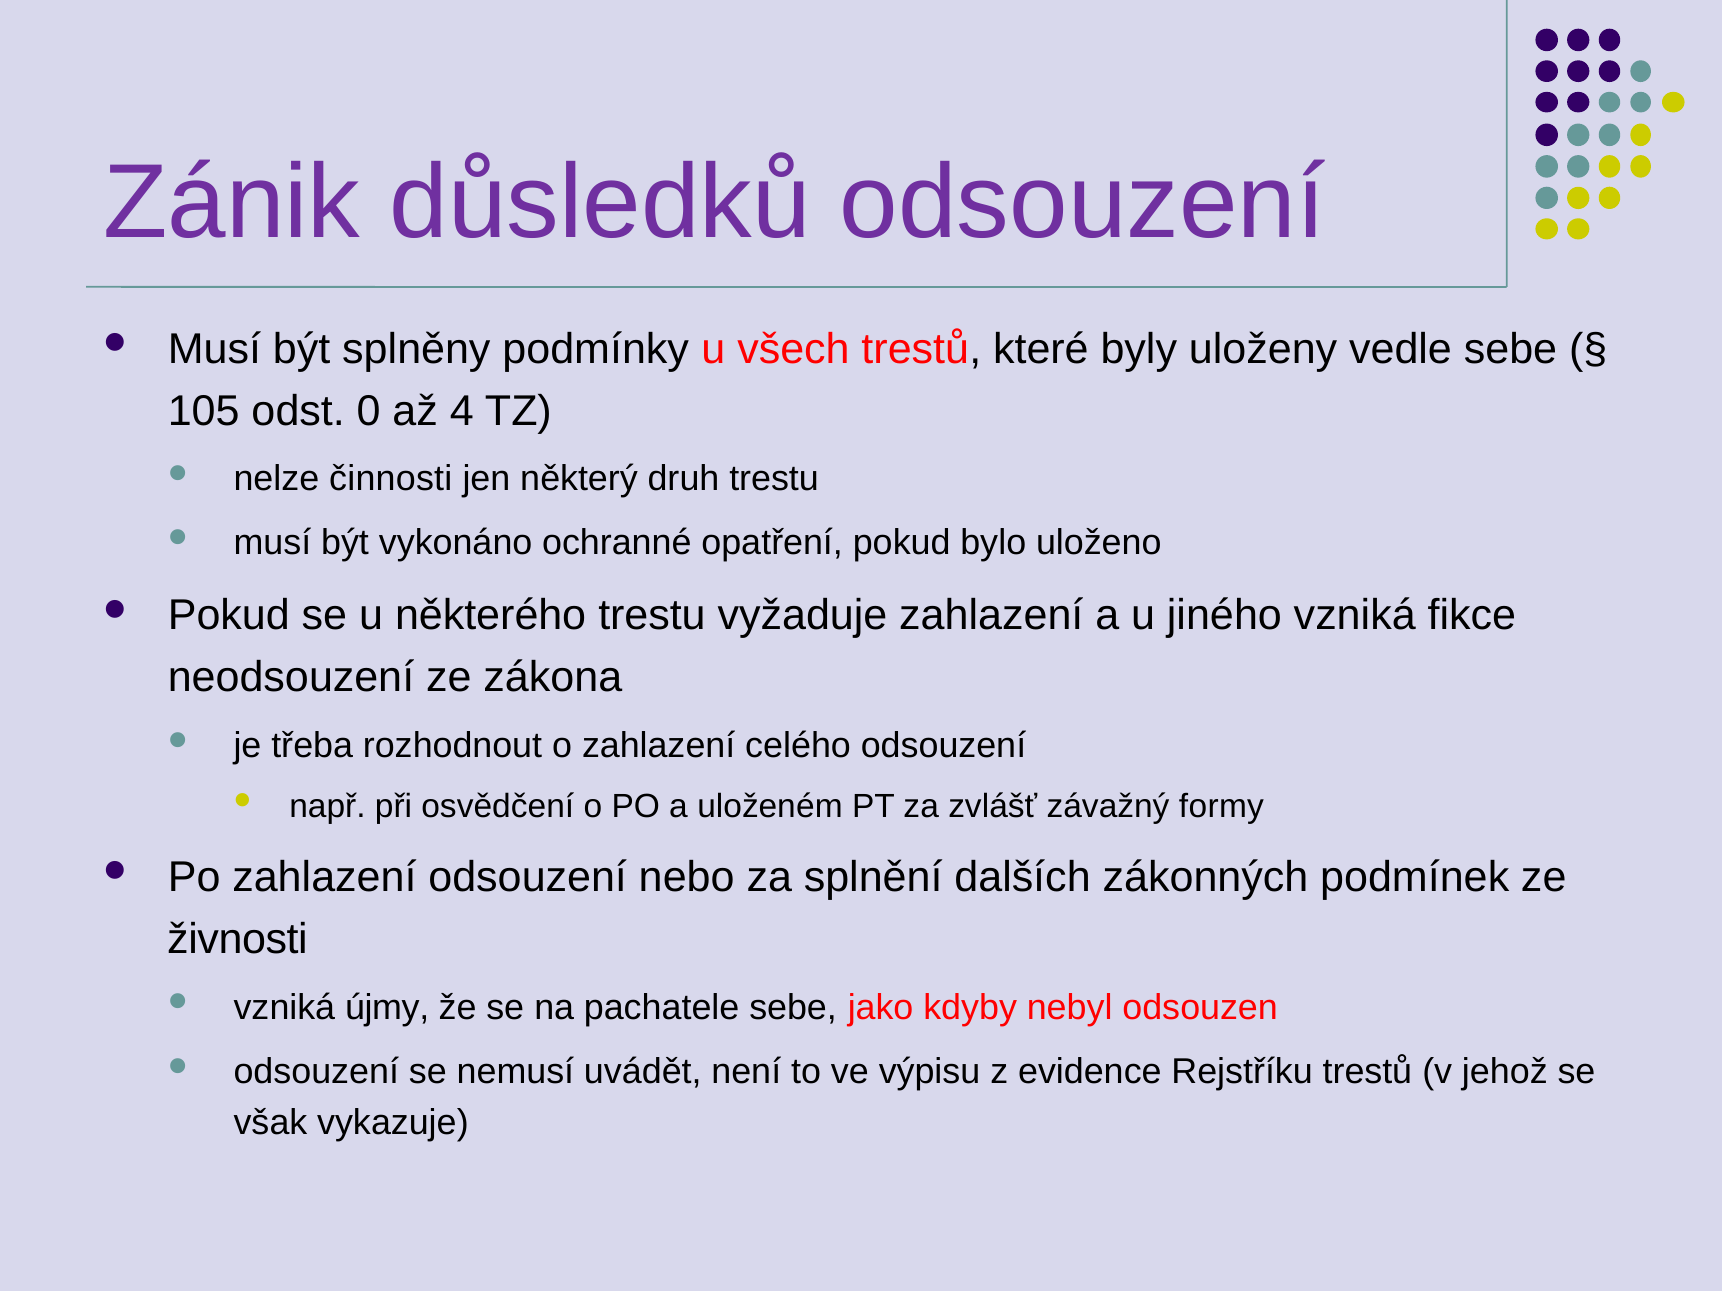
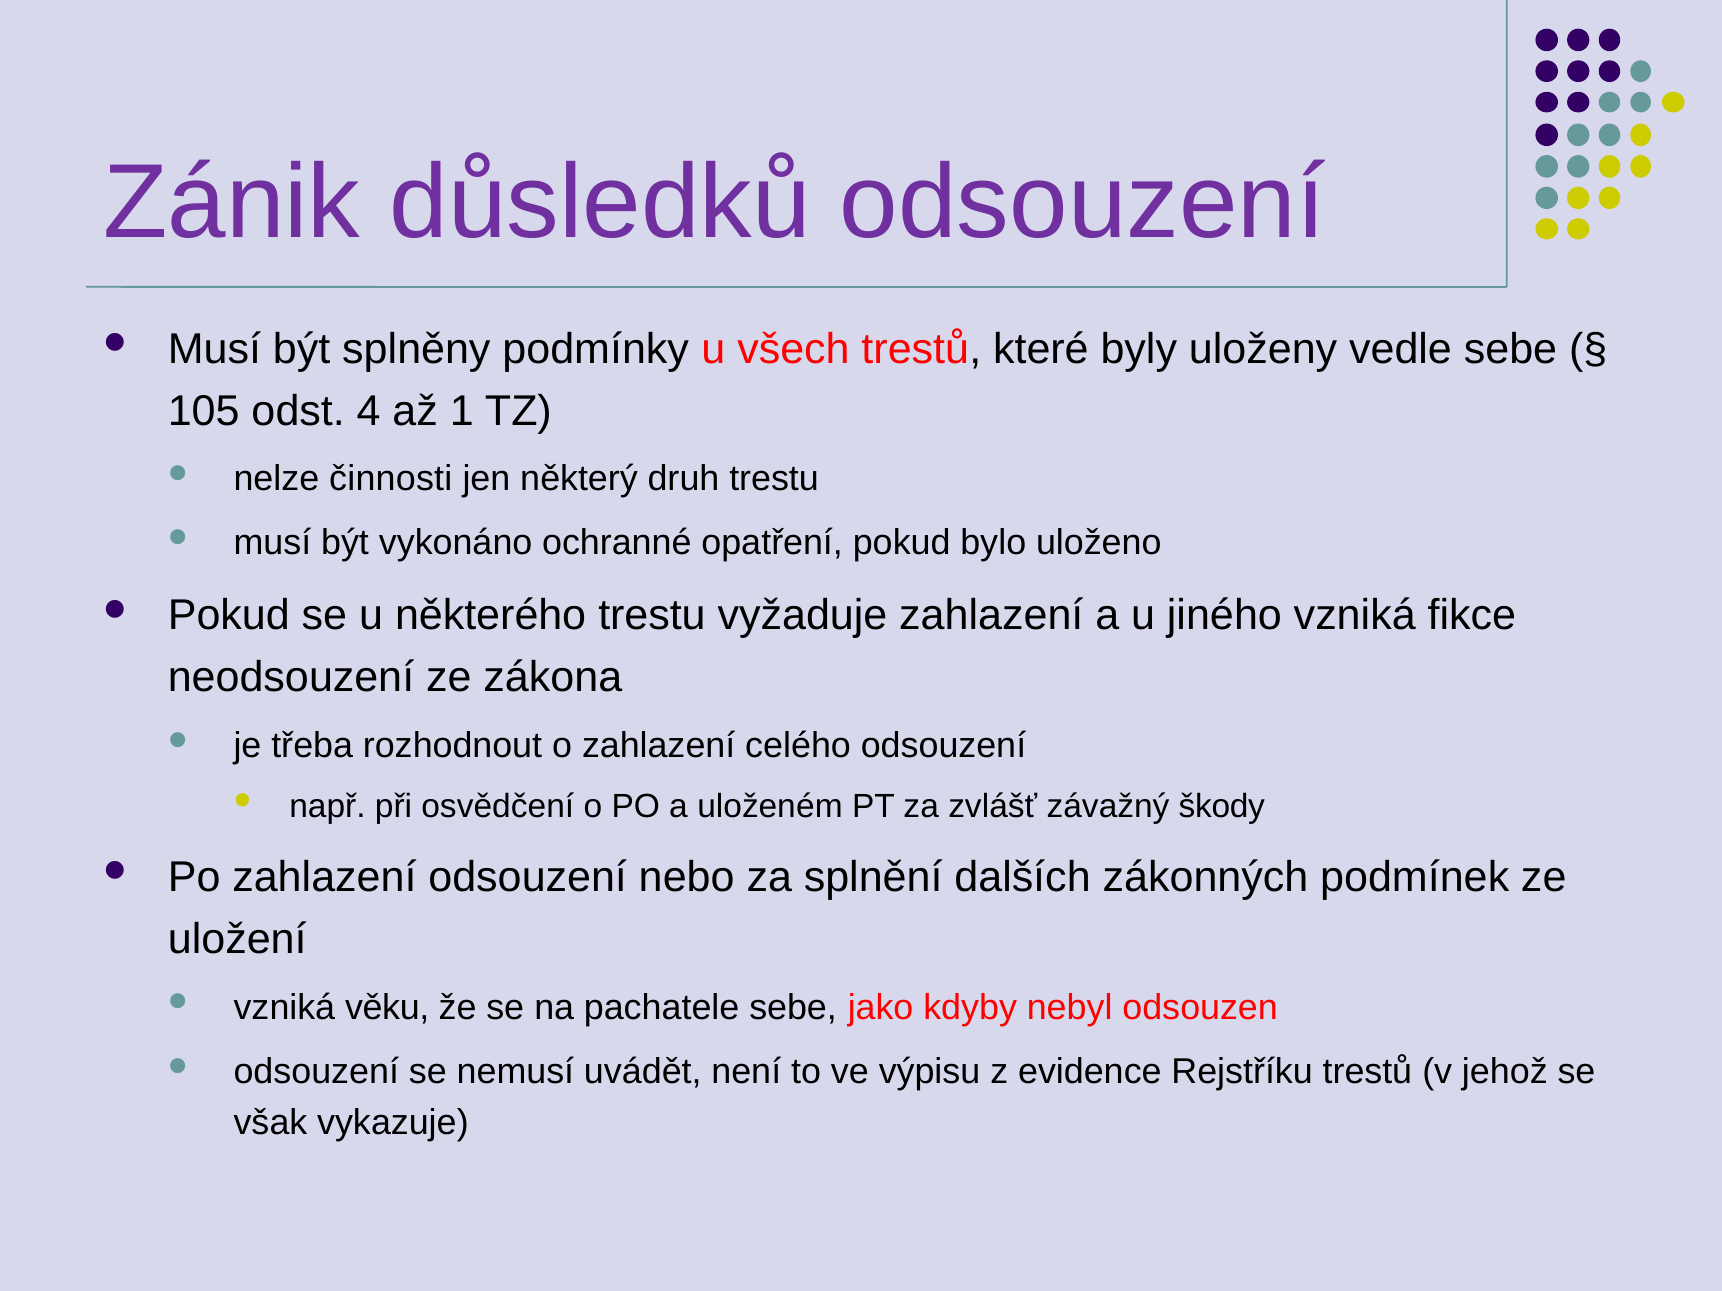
0: 0 -> 4 (369, 411)
4: 4 -> 1 (462, 411)
formy: formy -> škody (1222, 806)
živnosti: živnosti -> uložení (237, 940)
újmy: újmy -> věku (387, 1008)
